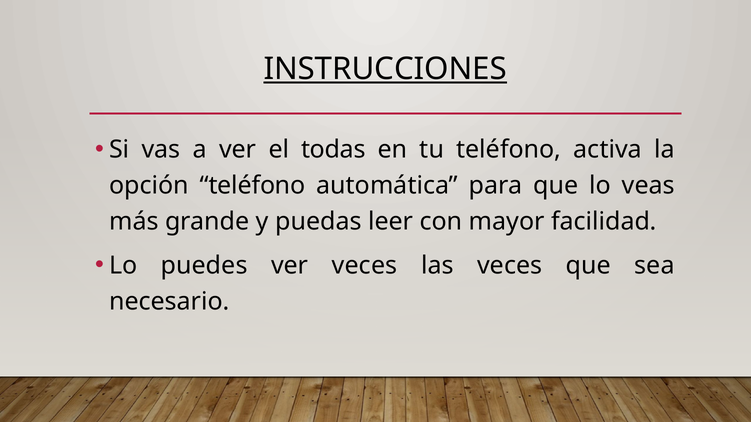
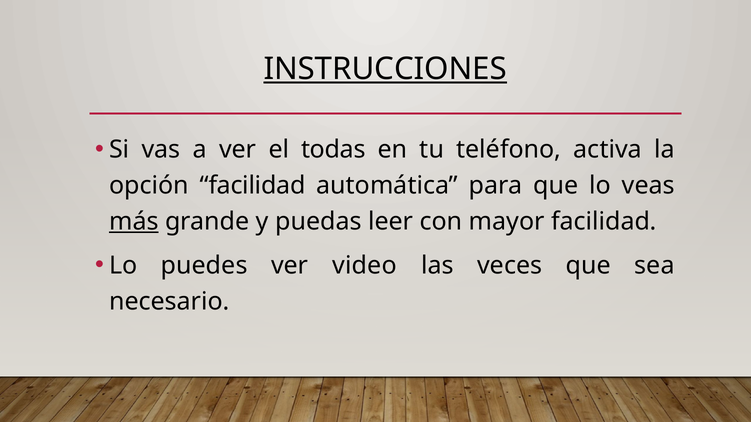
opción teléfono: teléfono -> facilidad (253, 186)
más underline: none -> present (134, 222)
ver veces: veces -> video (365, 266)
